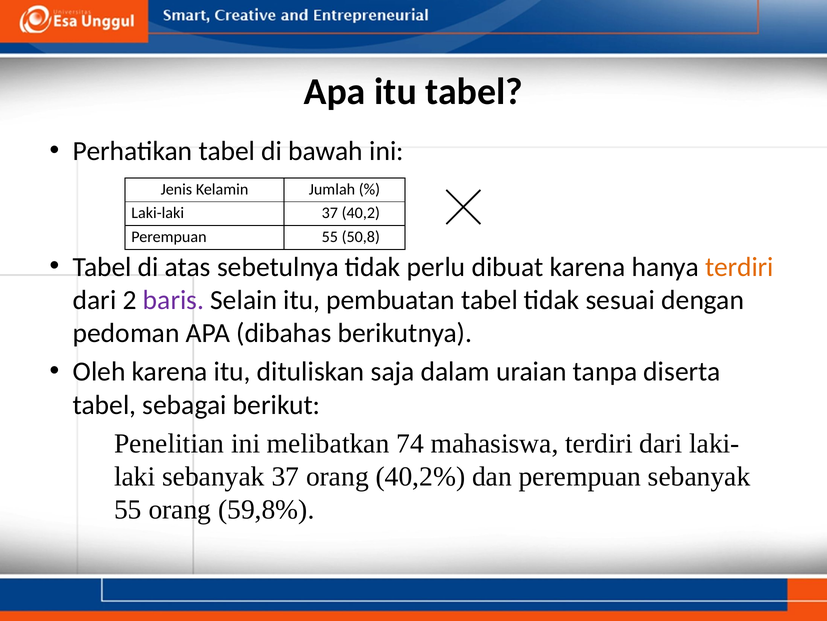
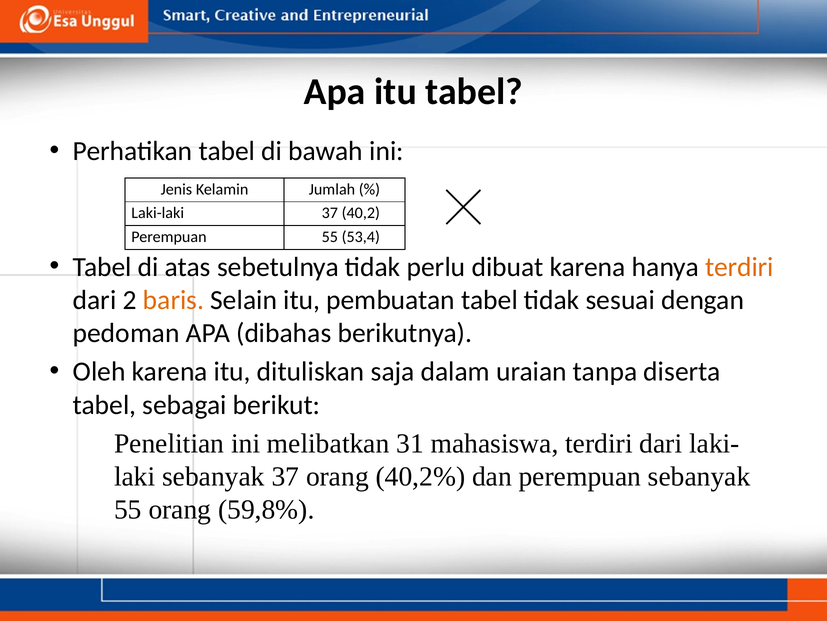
50,8: 50,8 -> 53,4 (361, 237)
baris colour: purple -> orange (174, 300)
74: 74 -> 31 (410, 443)
